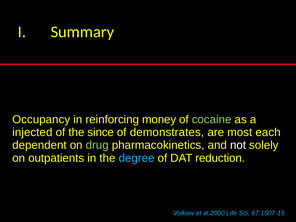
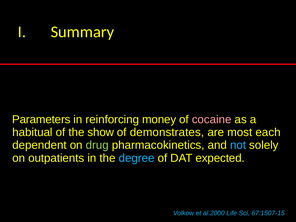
Occupancy: Occupancy -> Parameters (41, 119)
cocaine colour: light green -> pink (212, 119)
injected: injected -> habitual (32, 132)
since: since -> show (101, 132)
not colour: white -> light blue (238, 145)
reduction: reduction -> expected (220, 158)
